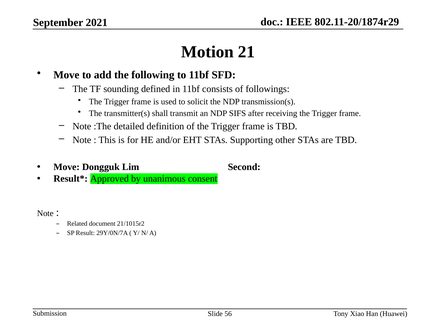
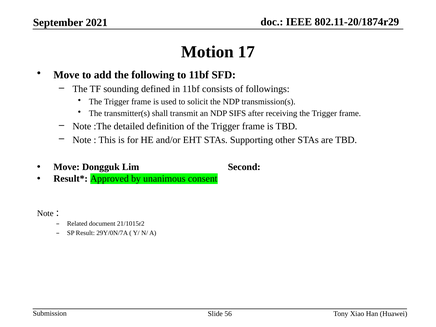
21: 21 -> 17 (246, 52)
